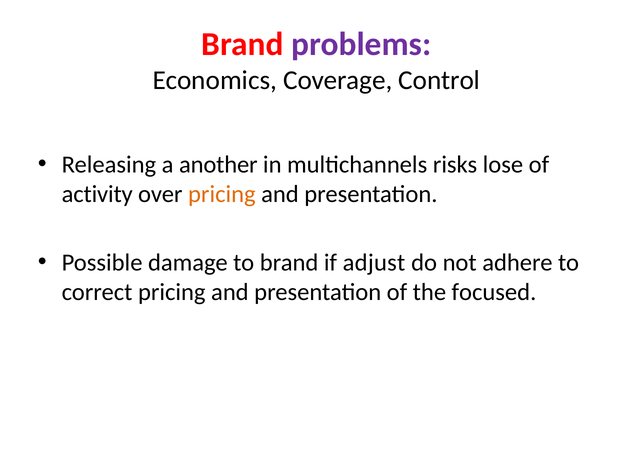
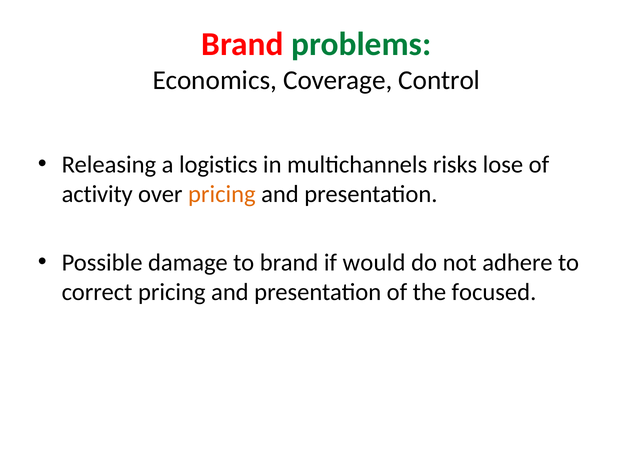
problems colour: purple -> green (361, 45)
another: another -> logistics (218, 165)
adjust: adjust -> would (374, 263)
